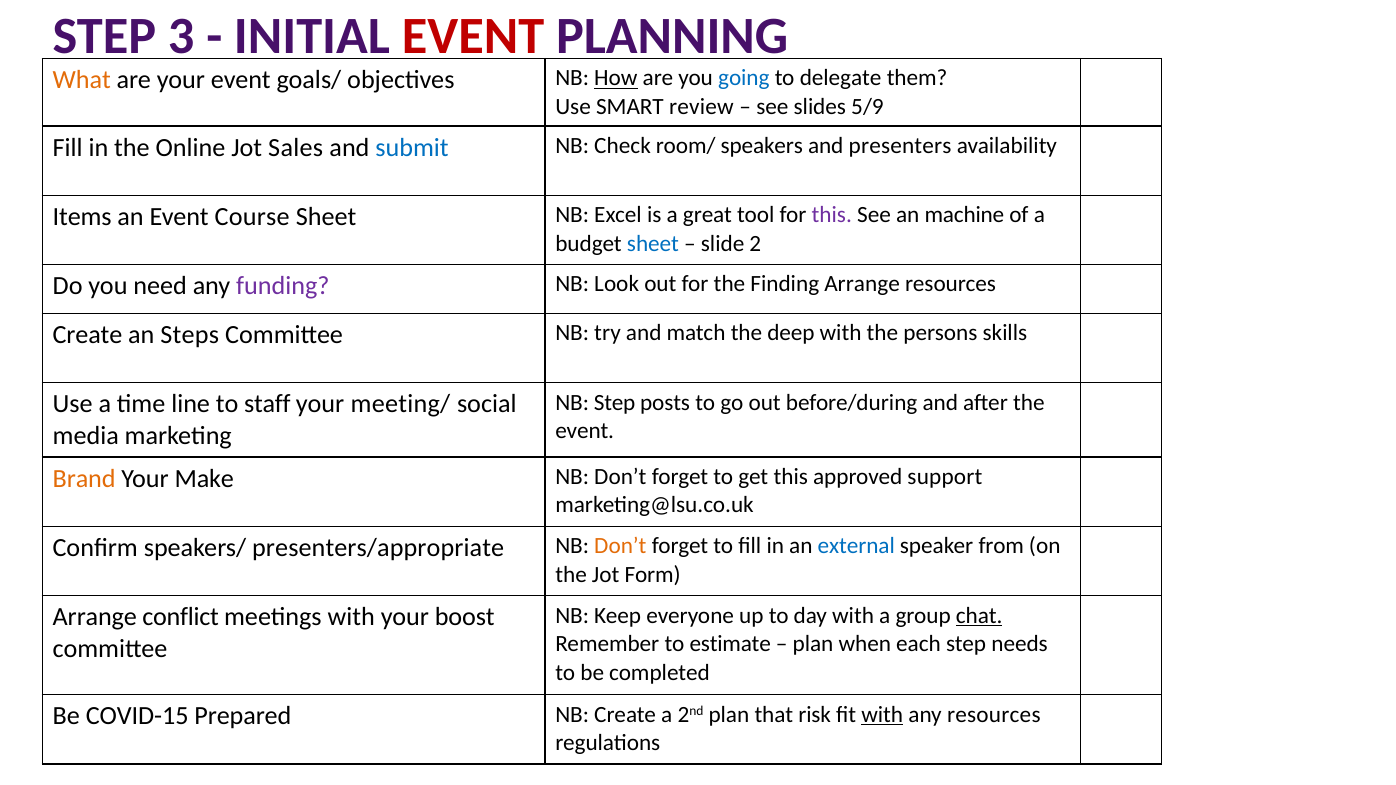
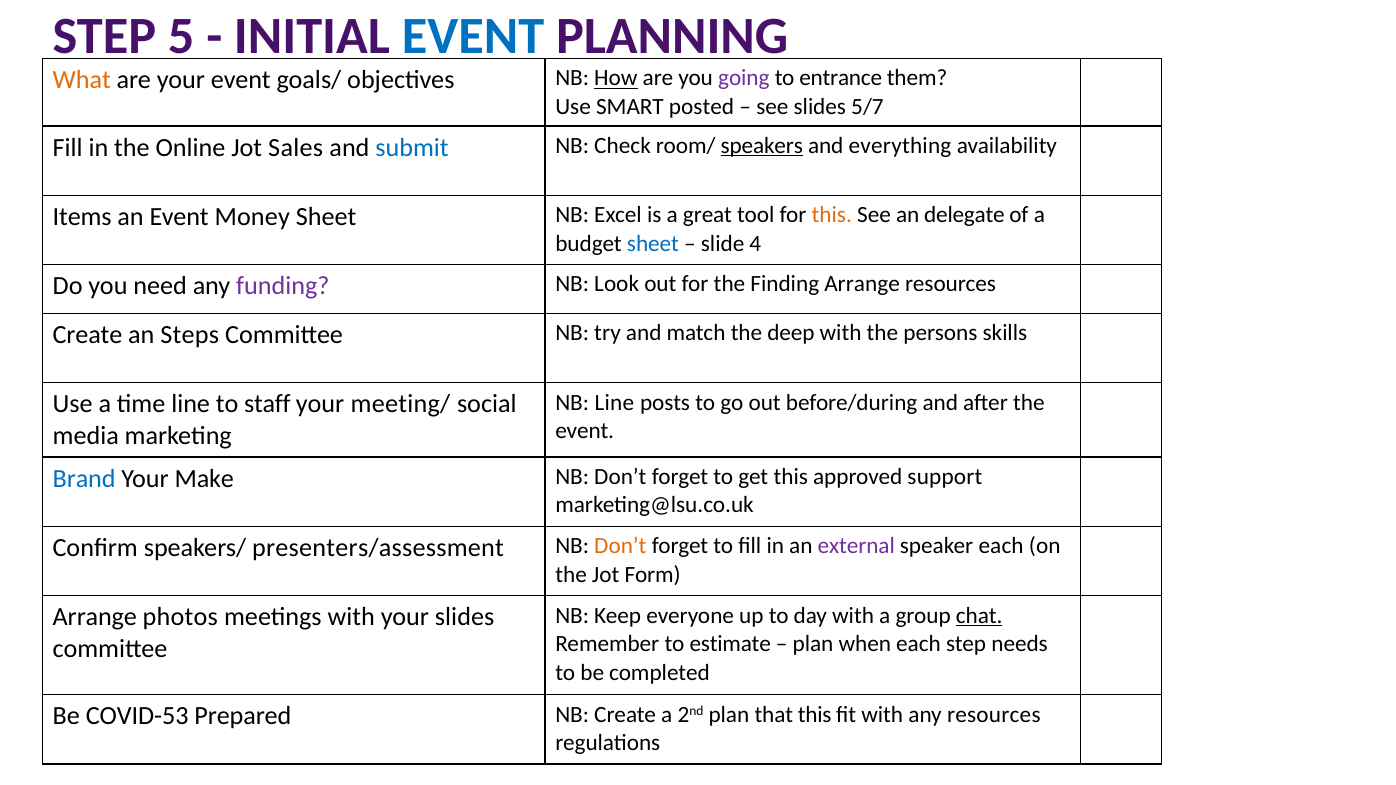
3: 3 -> 5 (181, 36)
EVENT colour: red -> blue (473, 36)
going colour: blue -> purple (744, 78)
delegate: delegate -> entrance (841, 78)
review: review -> posted (702, 107)
5/9: 5/9 -> 5/7 (867, 107)
speakers underline: none -> present (762, 146)
presenters: presenters -> everything (900, 146)
Course: Course -> Money (252, 217)
this colour: purple -> orange (832, 215)
machine: machine -> delegate (964, 215)
2: 2 -> 4 (755, 243)
NB Step: Step -> Line (614, 403)
Brand colour: orange -> blue (84, 479)
presenters/appropriate: presenters/appropriate -> presenters/assessment (378, 548)
external colour: blue -> purple (856, 546)
speaker from: from -> each (1001, 546)
conflict: conflict -> photos (180, 617)
your boost: boost -> slides (465, 617)
COVID-15: COVID-15 -> COVID-53 (137, 717)
that risk: risk -> this (815, 715)
with underline: present -> none (882, 715)
